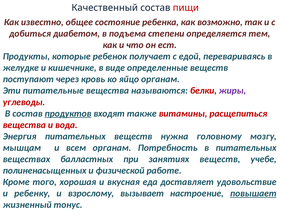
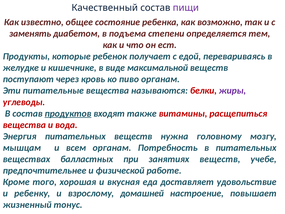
пищи colour: red -> purple (186, 8)
добиться: добиться -> заменять (30, 34)
определенные: определенные -> максимальной (157, 68)
яйцо: яйцо -> пиво (129, 79)
полиненасыщенных: полиненасыщенных -> предпочтительнее (45, 170)
вызывает: вызывает -> домашней (142, 193)
повышает underline: present -> none (253, 193)
